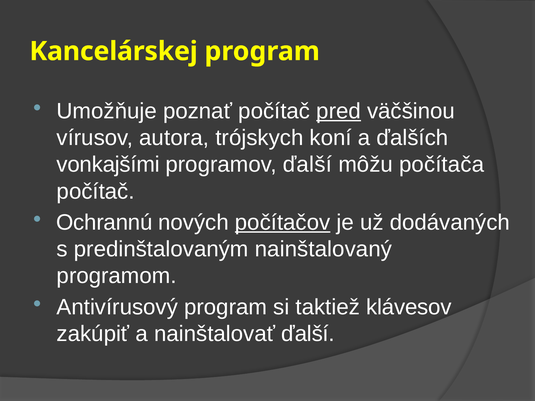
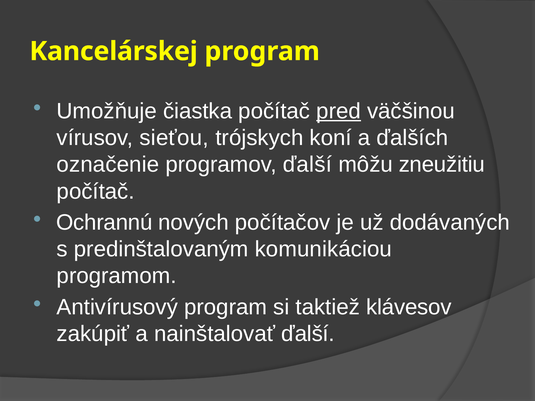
poznať: poznať -> čiastka (198, 111)
autora: autora -> sieťou (174, 138)
vonkajšími: vonkajšími -> označenie (108, 165)
počítača: počítača -> zneužitiu (442, 165)
počítačov underline: present -> none (283, 223)
nainštalovaný: nainštalovaný -> komunikáciou (323, 249)
